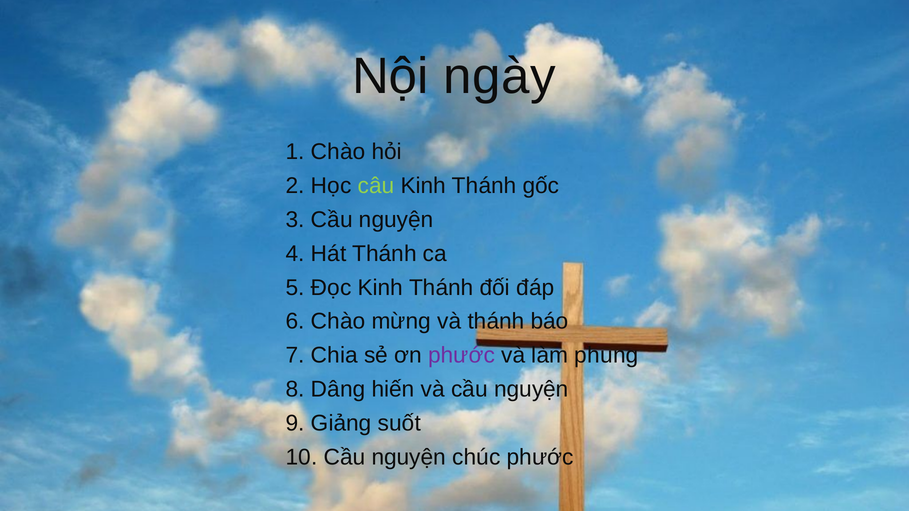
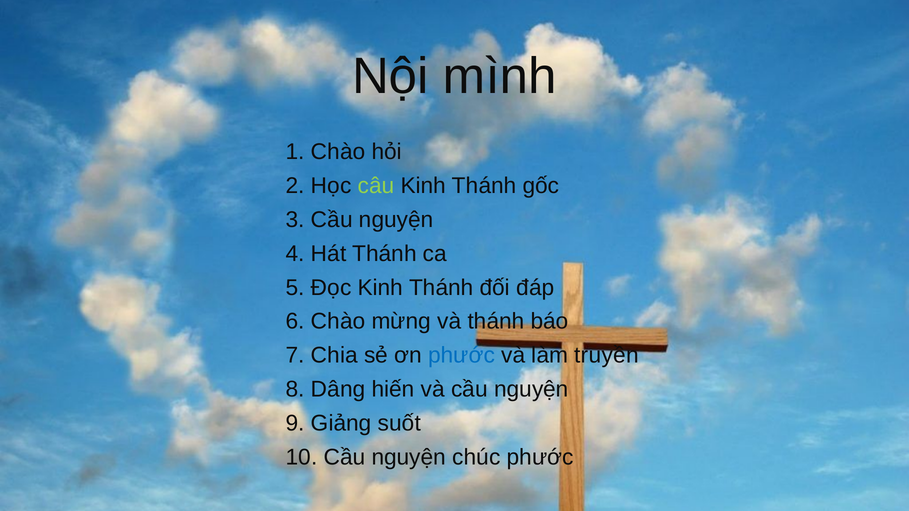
ngày: ngày -> mình (500, 76)
phước colour: purple -> blue (462, 356)
phung: phung -> truyền (607, 356)
